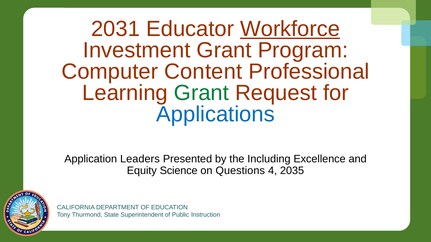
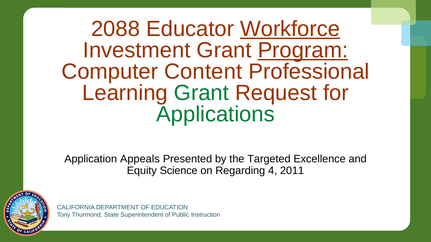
2031: 2031 -> 2088 (116, 29)
Program underline: none -> present (303, 50)
Applications colour: blue -> green (216, 114)
Leaders: Leaders -> Appeals (140, 159)
Including: Including -> Targeted (269, 159)
Questions: Questions -> Regarding (240, 171)
2035: 2035 -> 2011 (292, 171)
